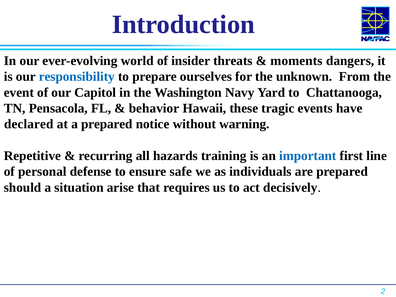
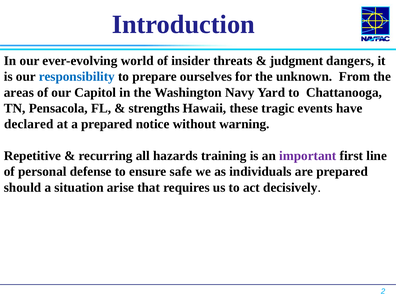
moments: moments -> judgment (297, 61)
event: event -> areas (19, 92)
behavior: behavior -> strengths (154, 108)
important colour: blue -> purple (308, 156)
